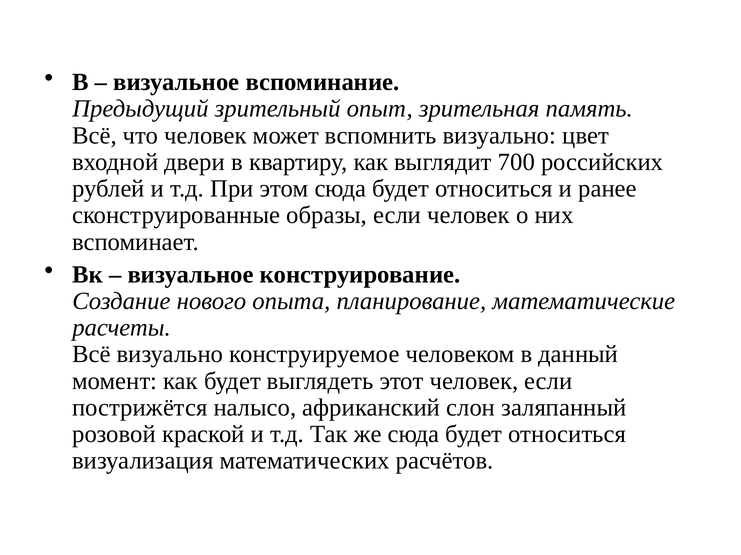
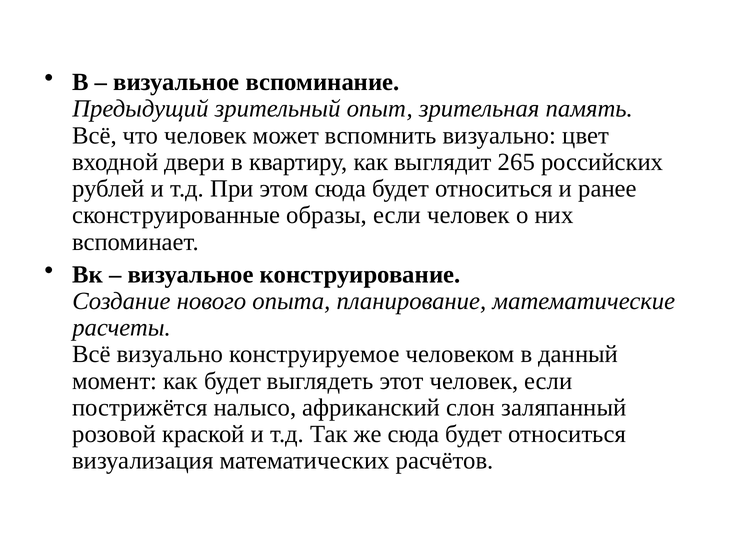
700: 700 -> 265 (516, 162)
